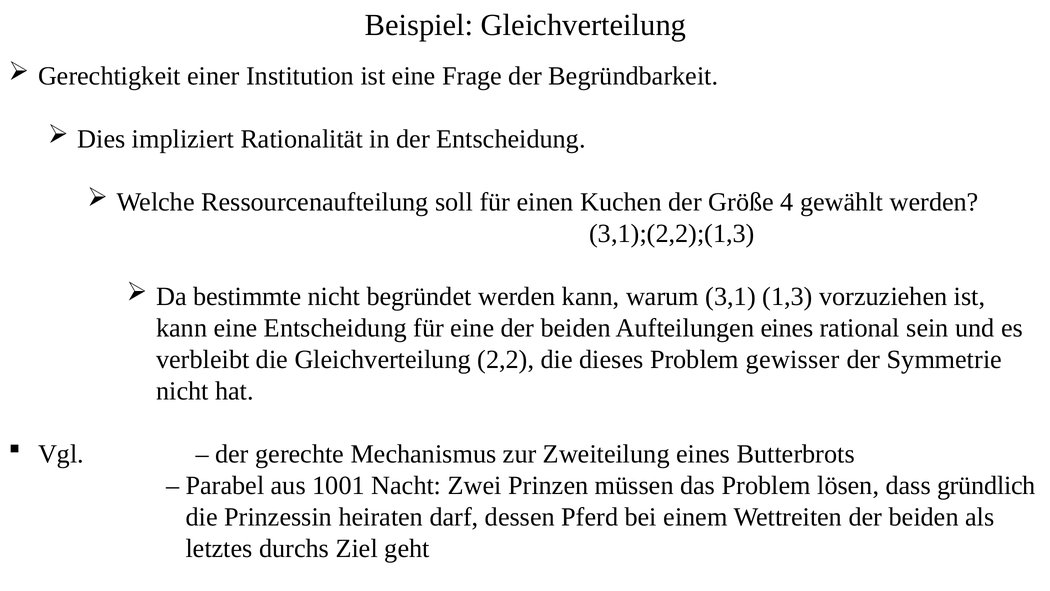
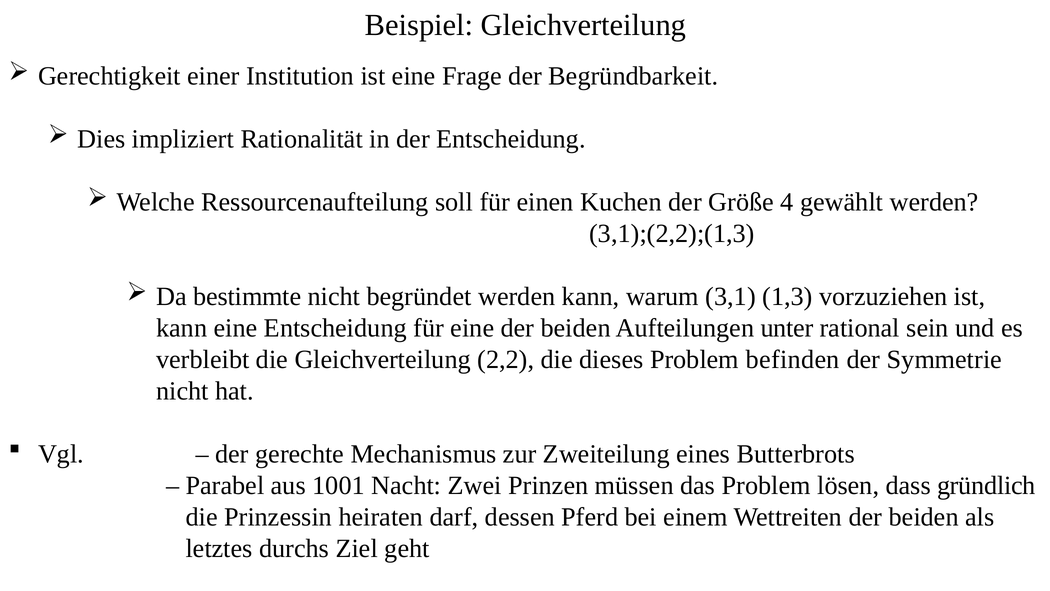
Aufteilungen eines: eines -> unter (787, 328)
gewisser: gewisser -> befinden (793, 359)
